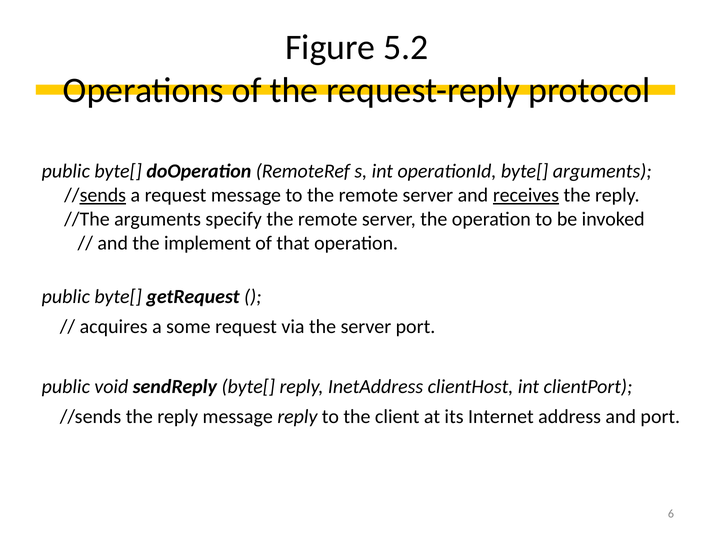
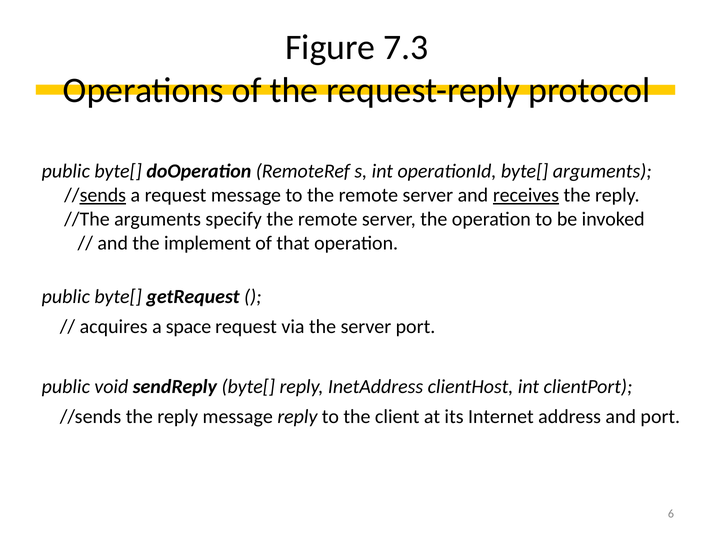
5.2: 5.2 -> 7.3 (406, 47)
some: some -> space (189, 327)
